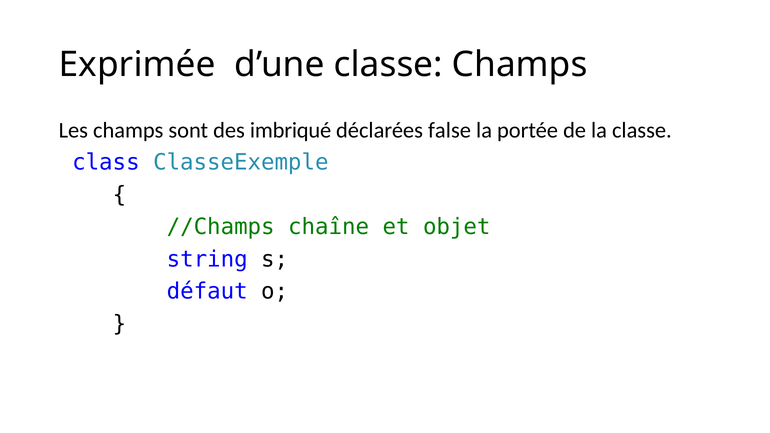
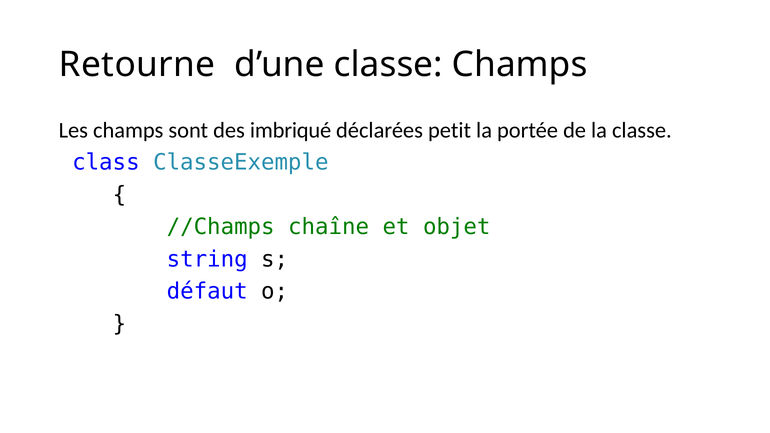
Exprimée: Exprimée -> Retourne (137, 65)
false: false -> petit (450, 130)
